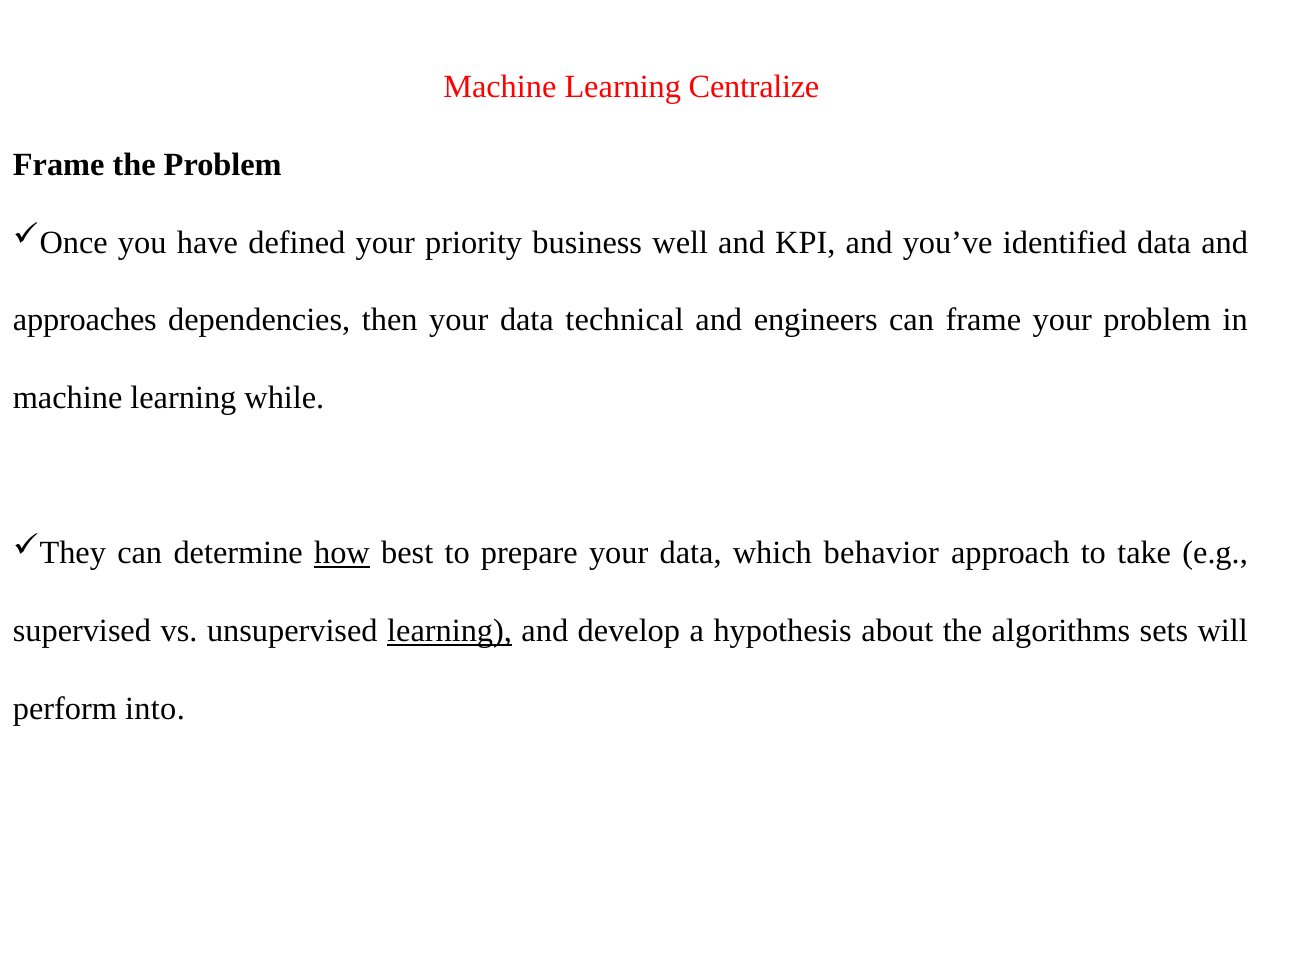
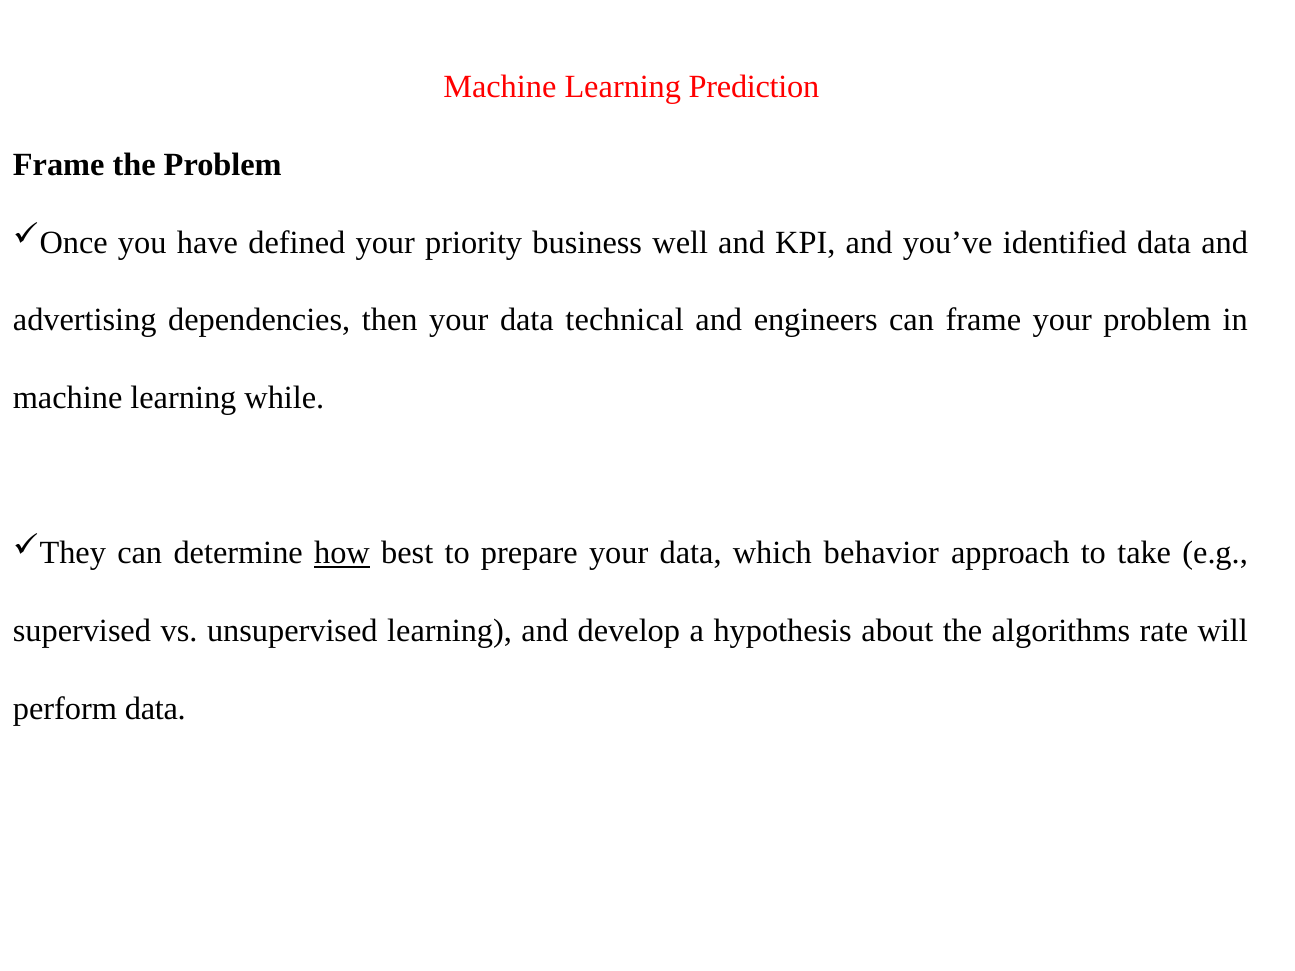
Centralize: Centralize -> Prediction (754, 87)
approaches: approaches -> advertising (85, 320)
learning underline: present -> none (450, 631)
sets: sets -> rate (1164, 631)
perform into: into -> data (155, 709)
